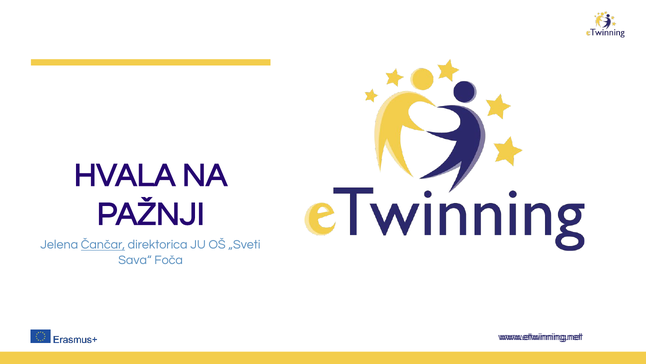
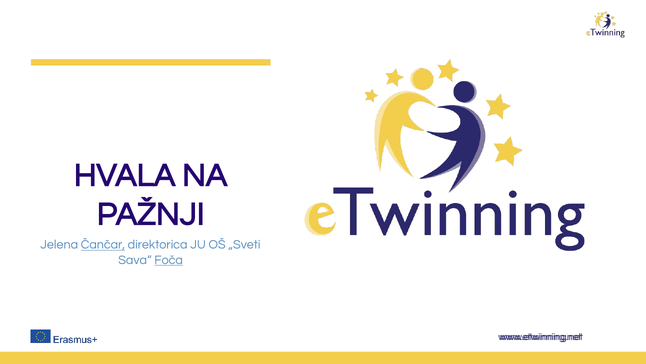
Foča underline: none -> present (169, 259)
